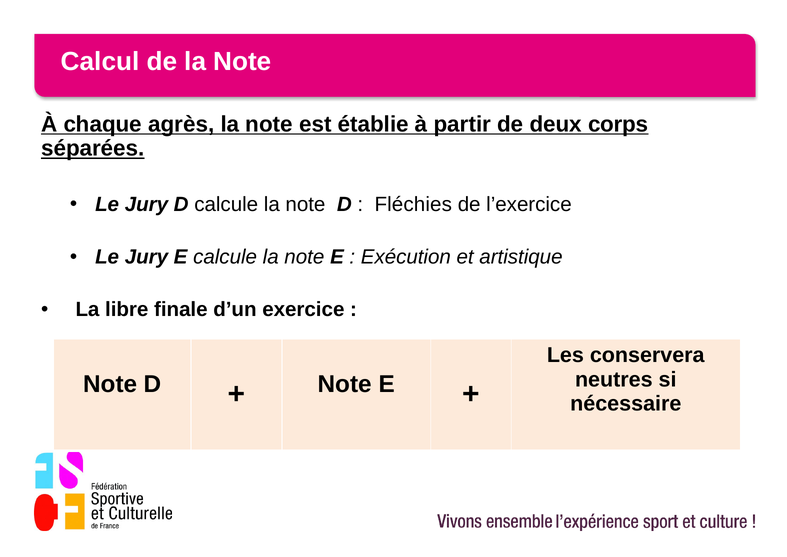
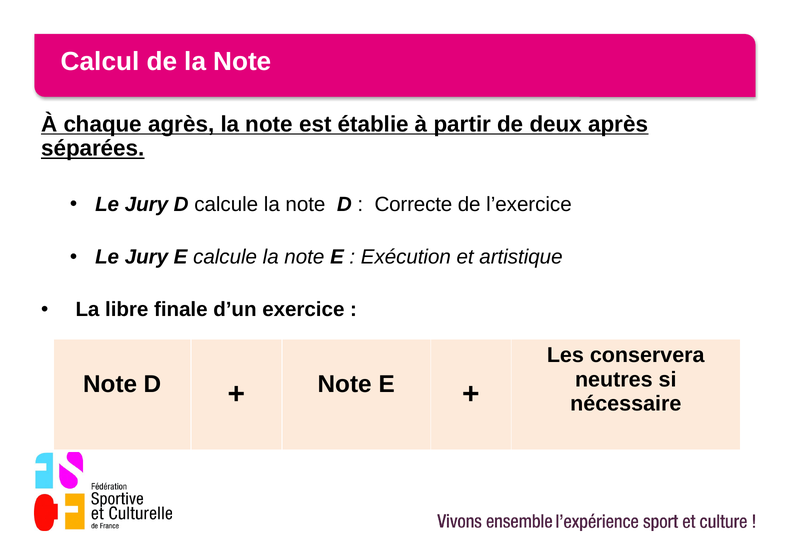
corps: corps -> après (618, 124)
Fléchies: Fléchies -> Correcte (413, 204)
